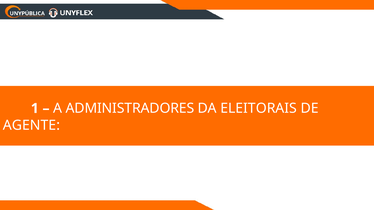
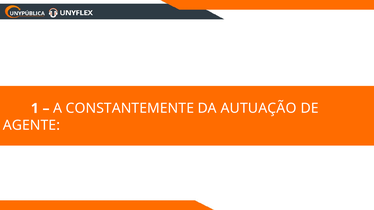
ADMINISTRADORES: ADMINISTRADORES -> CONSTANTEMENTE (130, 109)
ELEITORAIS: ELEITORAIS -> AUTUAÇÃO (259, 109)
